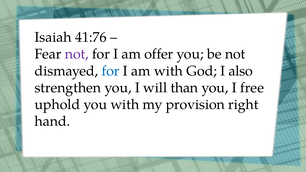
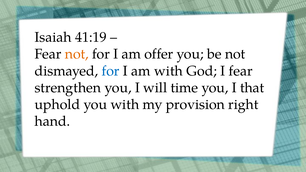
41:76: 41:76 -> 41:19 (91, 37)
not colour: purple -> orange (77, 54)
I also: also -> fear (241, 71)
than: than -> time (184, 88)
free: free -> that (252, 88)
